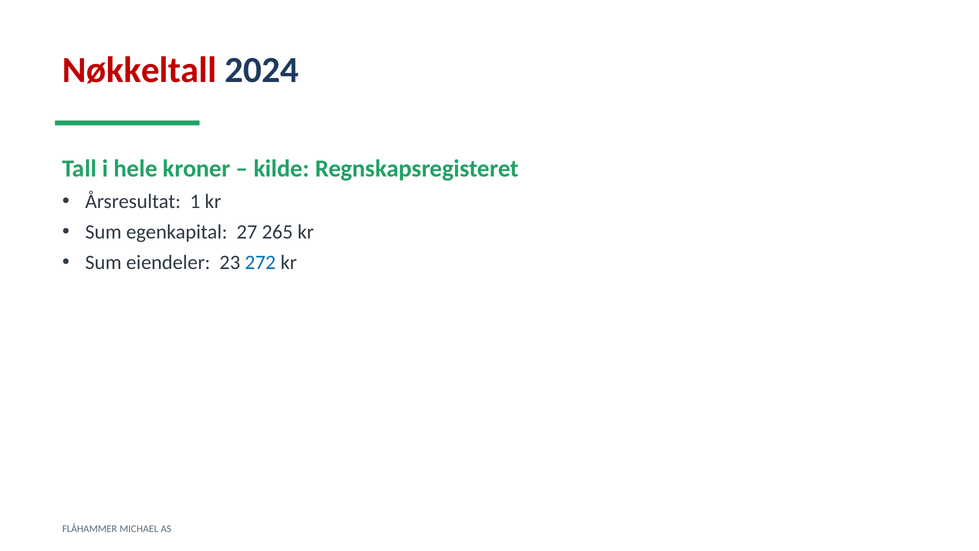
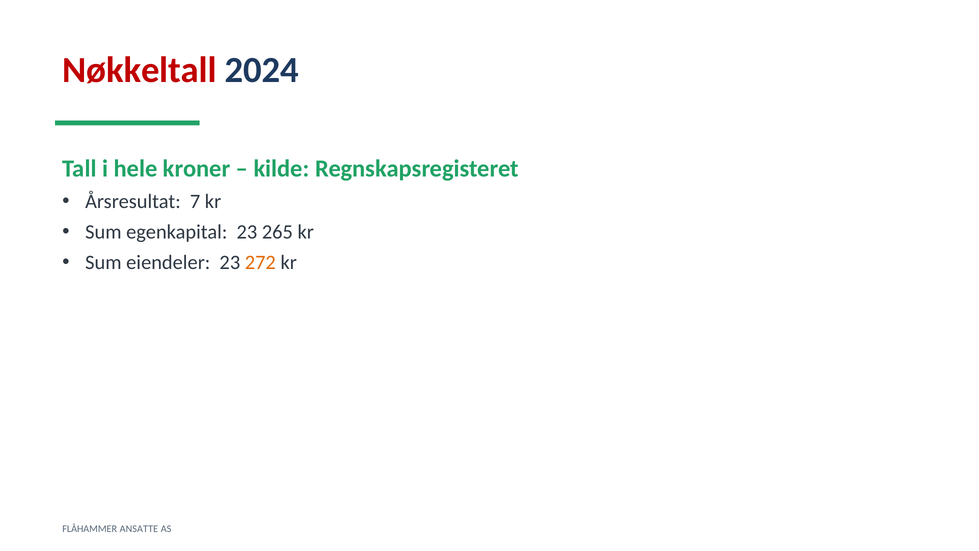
1: 1 -> 7 (195, 201)
egenkapital 27: 27 -> 23 (247, 232)
272 colour: blue -> orange (260, 263)
MICHAEL: MICHAEL -> ANSATTE (139, 528)
